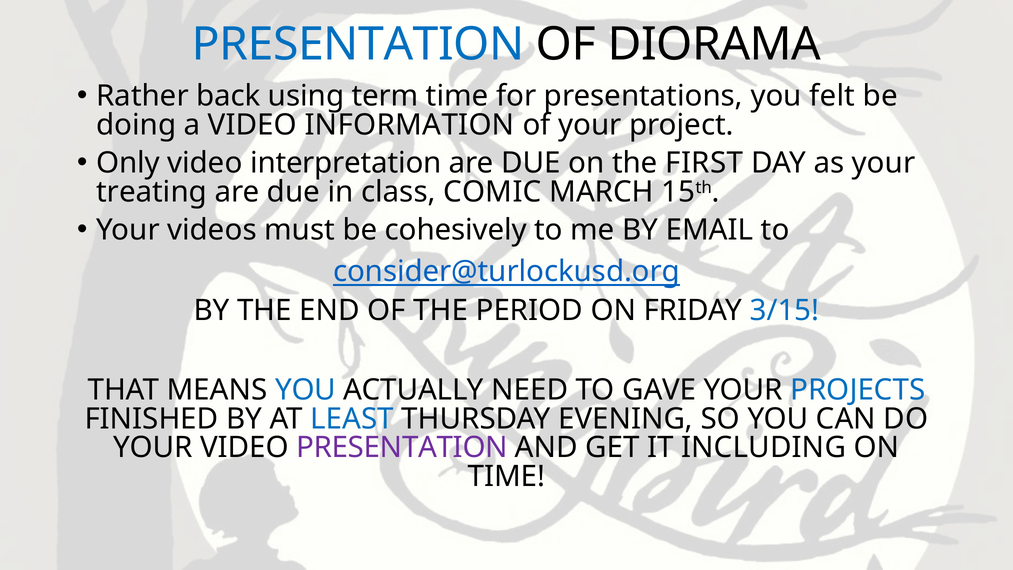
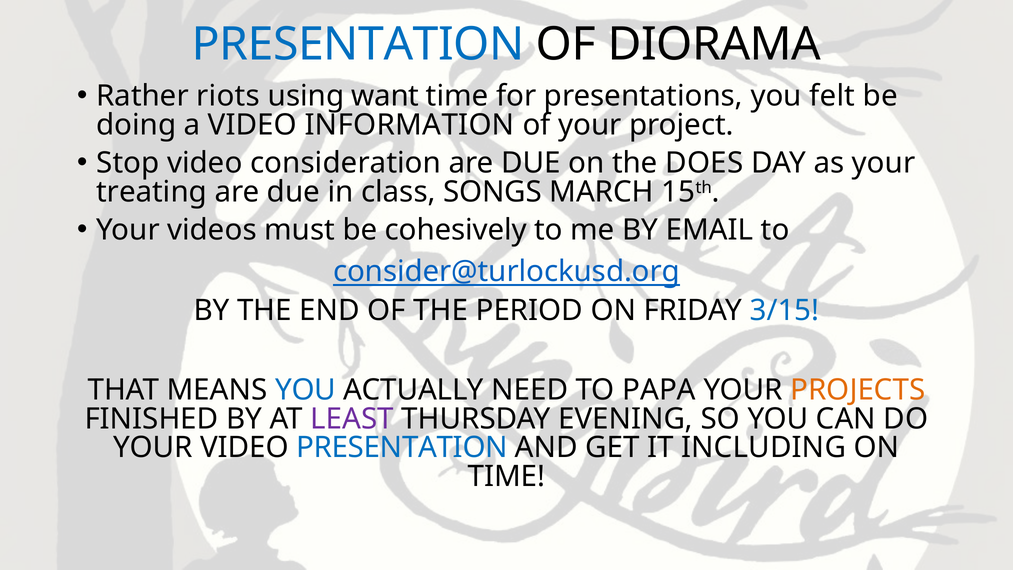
back: back -> riots (228, 96)
term: term -> want (385, 96)
Only: Only -> Stop (128, 163)
interpretation: interpretation -> consideration (346, 163)
FIRST: FIRST -> DOES (704, 163)
COMIC: COMIC -> SONGS (493, 192)
GAVE: GAVE -> PAPA (659, 390)
PROJECTS colour: blue -> orange (858, 390)
LEAST colour: blue -> purple (352, 419)
PRESENTATION colour: purple -> blue (402, 447)
